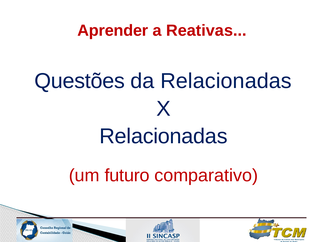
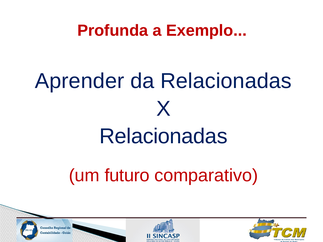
Aprender: Aprender -> Profunda (113, 31)
Reativas: Reativas -> Exemplo (206, 31)
Questões: Questões -> Aprender (80, 81)
